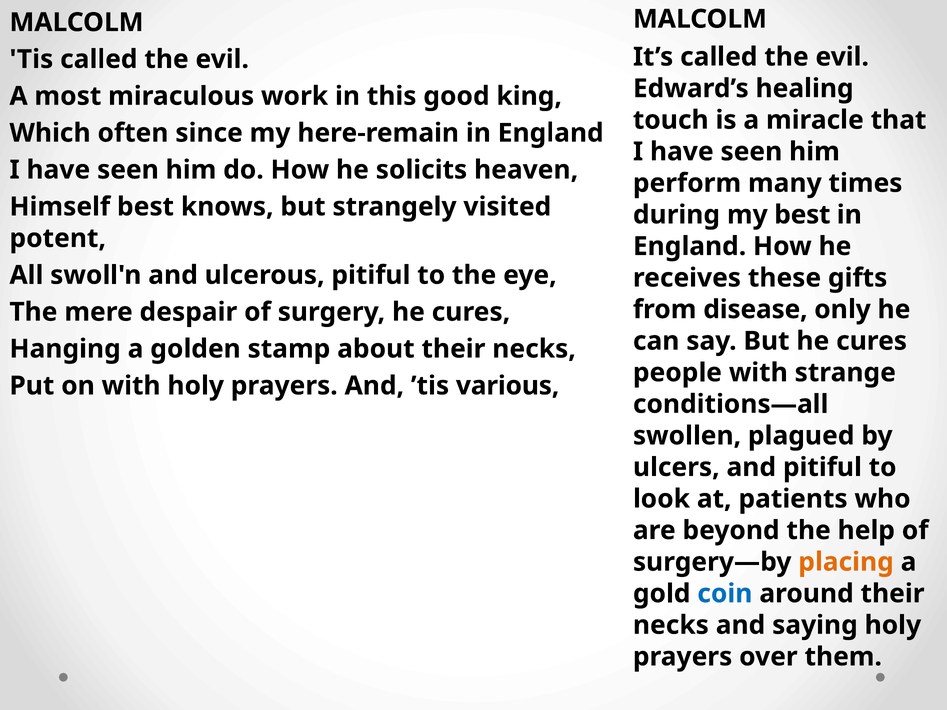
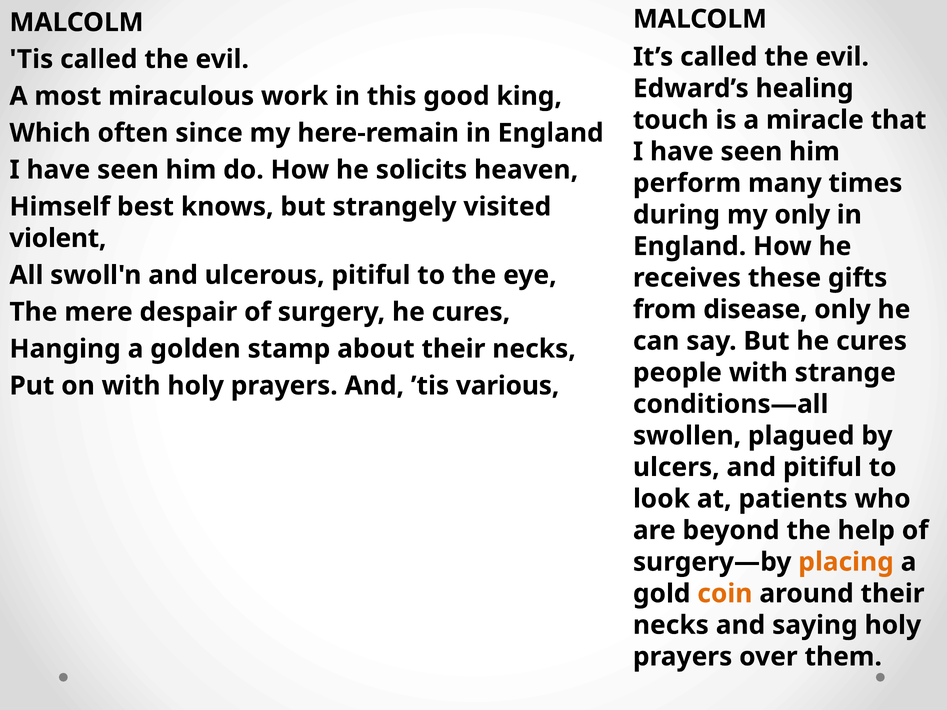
my best: best -> only (802, 215)
potent: potent -> violent (58, 238)
coin colour: blue -> orange (725, 594)
